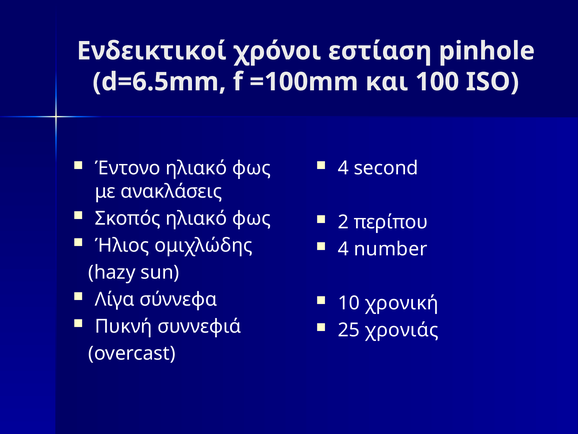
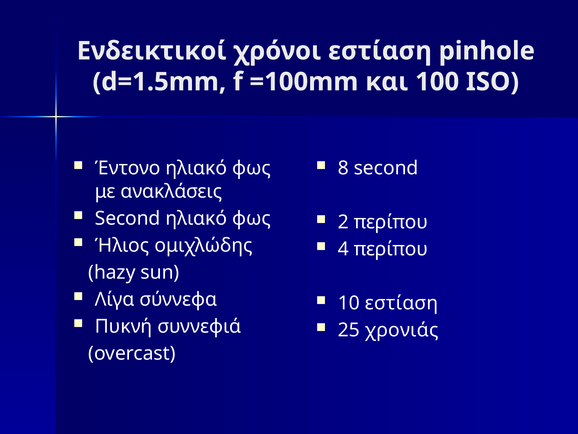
d=6.5mm: d=6.5mm -> d=1.5mm (159, 82)
4: 4 -> 8 (343, 168)
Σκοπός: Σκοπός -> Second (128, 218)
4 number: number -> περίπου (391, 249)
10 χρονική: χρονική -> εστίαση (402, 303)
